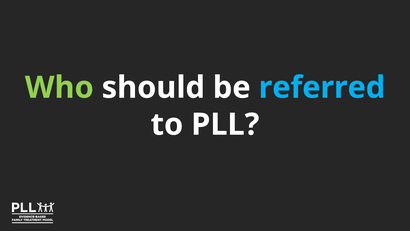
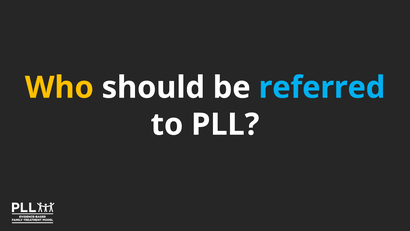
Who colour: light green -> yellow (59, 87)
